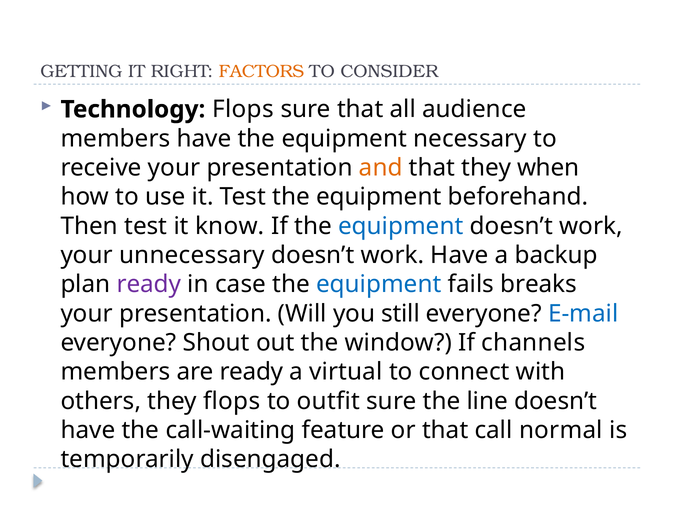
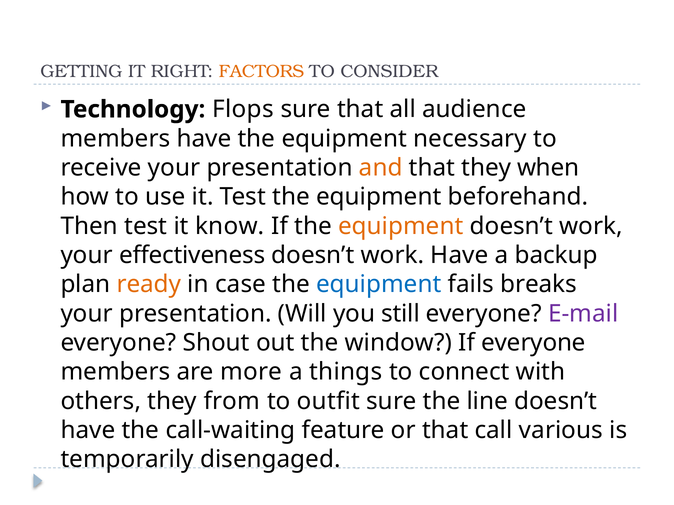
equipment colour: blue -> orange (401, 226)
unnecessary: unnecessary -> effectiveness (192, 255)
ready colour: purple -> orange (149, 285)
E-mail colour: blue -> purple (583, 314)
If channels: channels -> everyone (533, 343)
are ready: ready -> more (251, 372)
virtual: virtual -> things (346, 372)
they flops: flops -> from (232, 401)
normal: normal -> various (561, 431)
